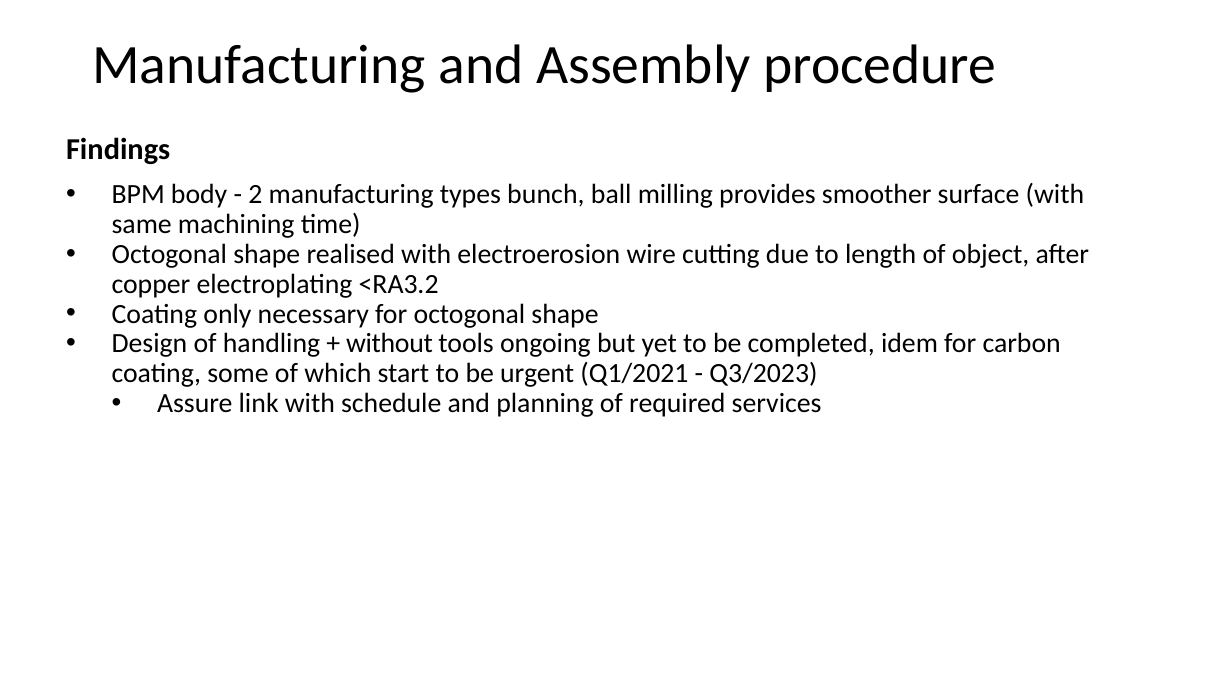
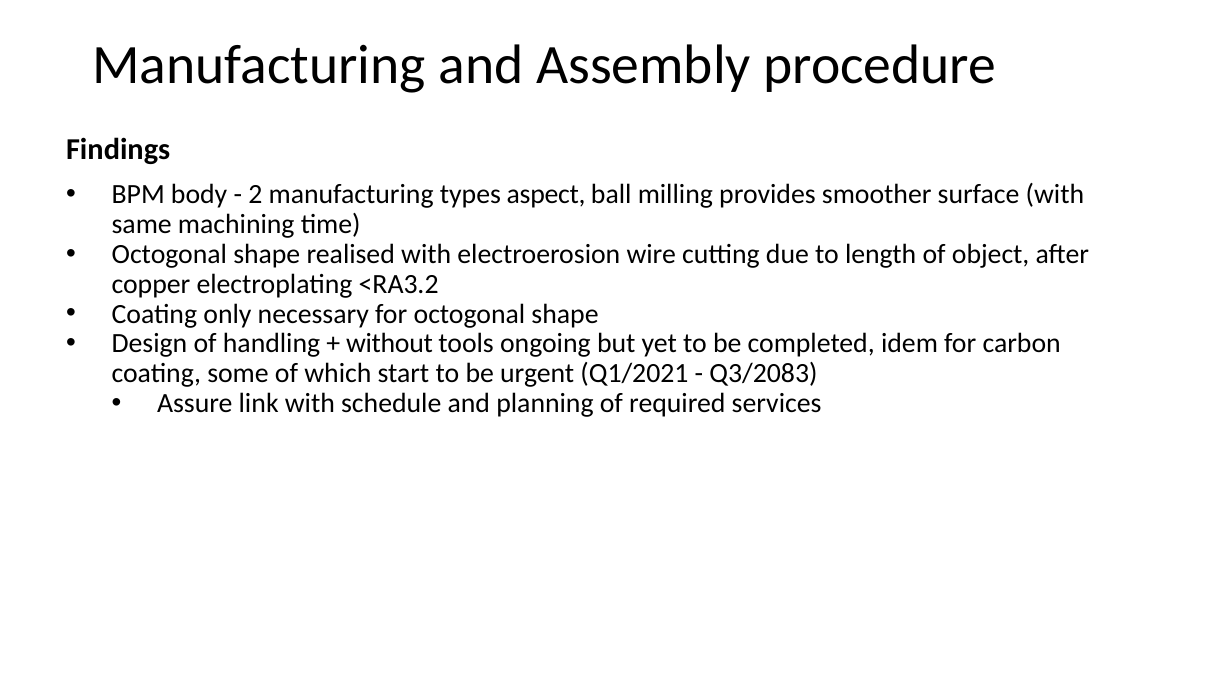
bunch: bunch -> aspect (546, 194)
Q3/2023: Q3/2023 -> Q3/2083 (763, 374)
